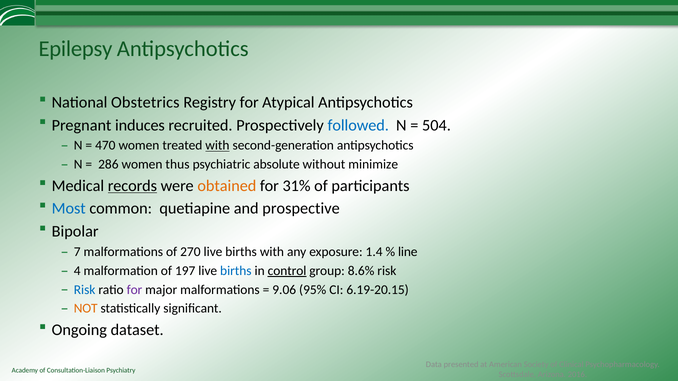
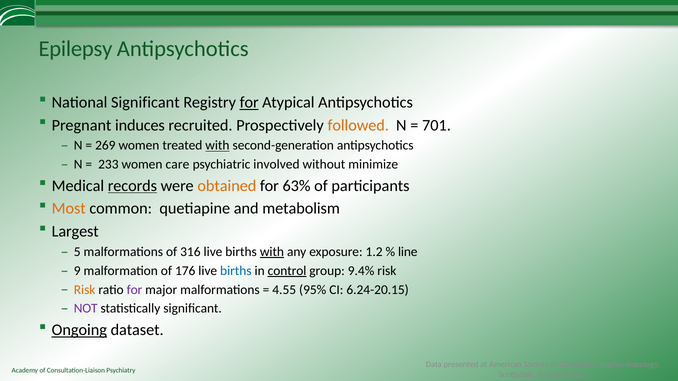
National Obstetrics: Obstetrics -> Significant (145, 102)
for underline: none -> present (249, 102)
followed colour: blue -> orange (358, 125)
504: 504 -> 701 (436, 125)
470: 470 -> 269 (105, 146)
286: 286 -> 233 (108, 165)
thus: thus -> care (177, 165)
absolute: absolute -> involved (276, 165)
31%: 31% -> 63% (297, 186)
Most colour: blue -> orange (69, 209)
prospective: prospective -> metabolism (301, 209)
Bipolar: Bipolar -> Largest (75, 232)
7: 7 -> 5 (77, 252)
270: 270 -> 316 (190, 252)
with underline: none -> present (272, 252)
1.4: 1.4 -> 1.2 (374, 252)
4: 4 -> 9 (77, 271)
197: 197 -> 176 (185, 271)
8.6%: 8.6% -> 9.4% (361, 271)
Risk colour: blue -> orange (85, 290)
9.06: 9.06 -> 4.55 (284, 290)
6.19-20.15: 6.19-20.15 -> 6.24-20.15 (378, 290)
NOT colour: orange -> purple (86, 309)
Ongoing underline: none -> present (79, 330)
